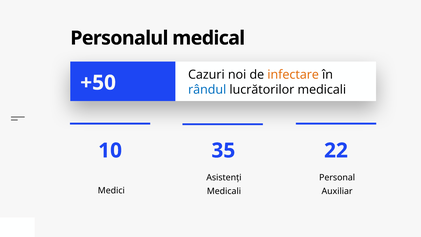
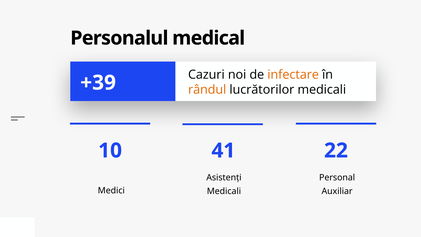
+50: +50 -> +39 (98, 83)
rândul colour: blue -> orange (207, 90)
35: 35 -> 41 (223, 150)
